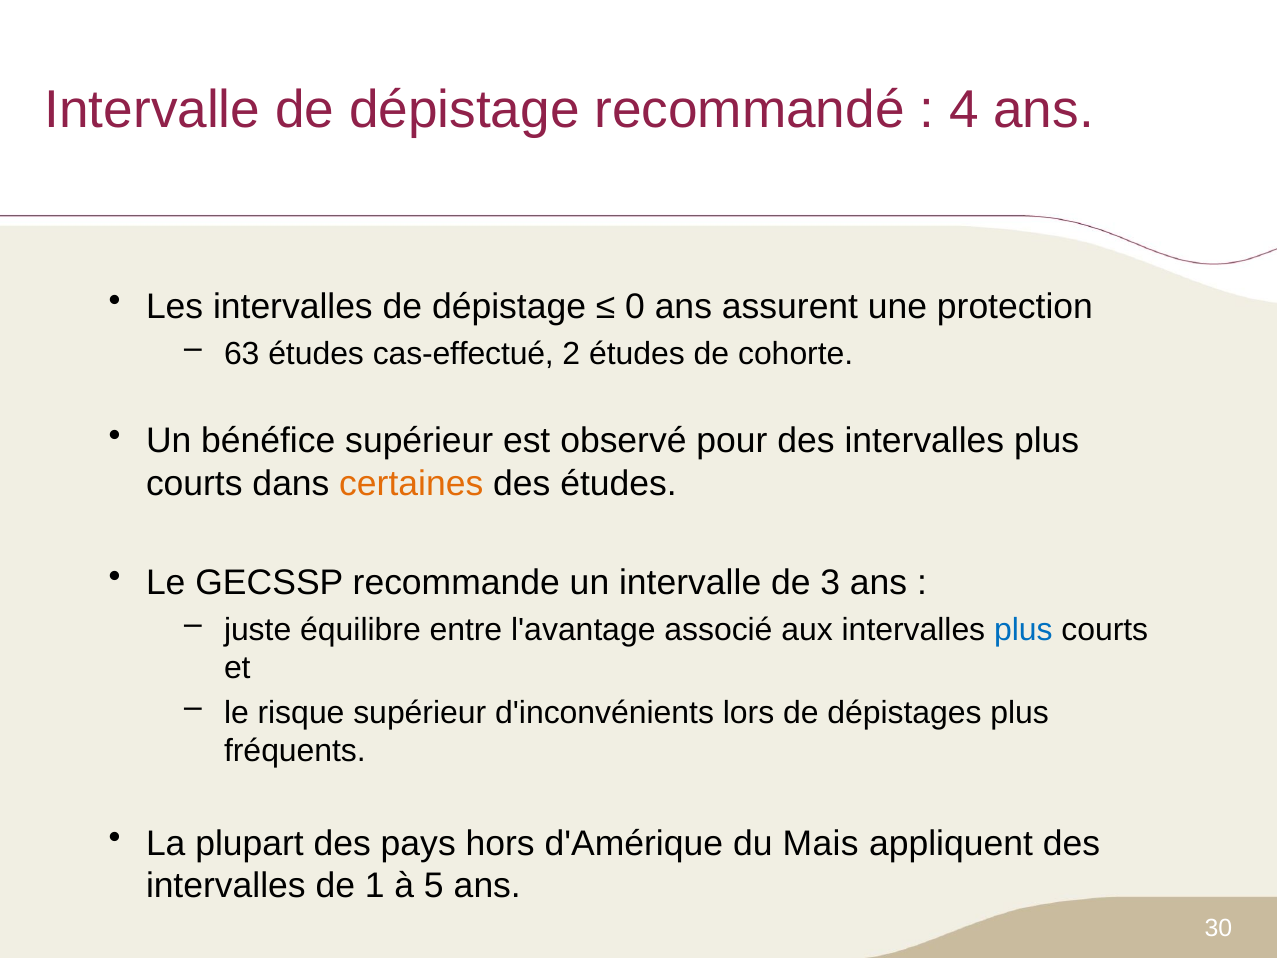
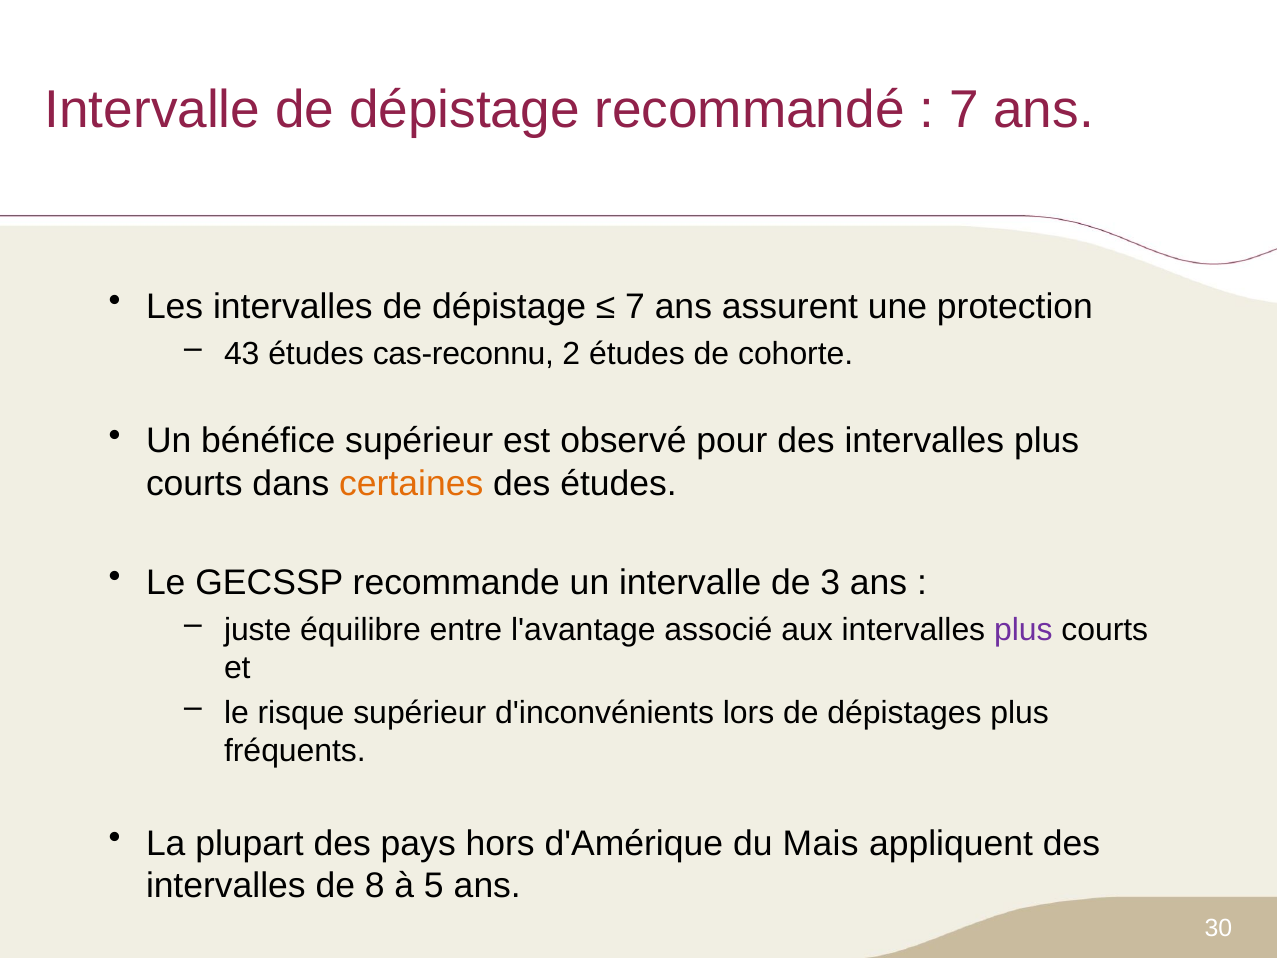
4: 4 -> 7 (964, 110)
0: 0 -> 7 (635, 307)
63: 63 -> 43 (242, 353)
cas-effectué: cas-effectué -> cas-reconnu (463, 353)
plus colour: blue -> purple (1023, 629)
1: 1 -> 8 (375, 886)
